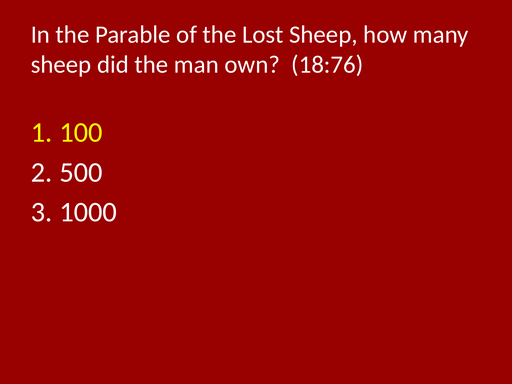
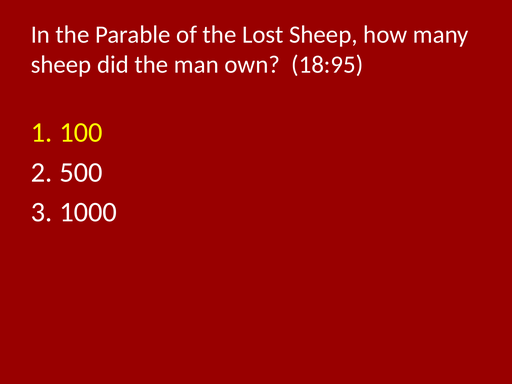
18:76: 18:76 -> 18:95 (327, 64)
